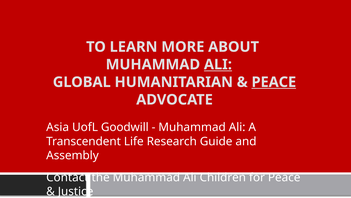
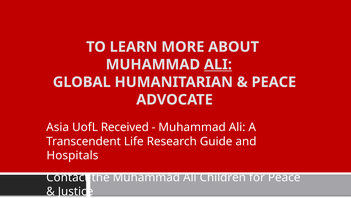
PEACE underline: present -> none (274, 82)
Goodwill: Goodwill -> Received (125, 127)
Assembly: Assembly -> Hospitals (72, 155)
